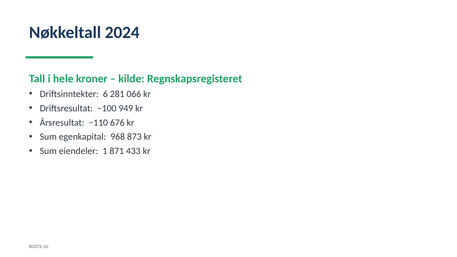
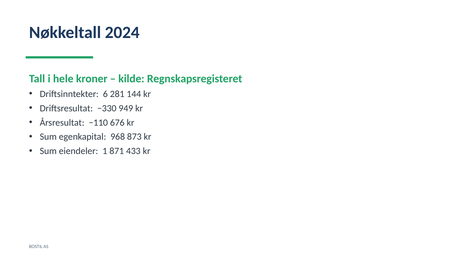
066: 066 -> 144 (134, 94)
−100: −100 -> −330 (107, 108)
